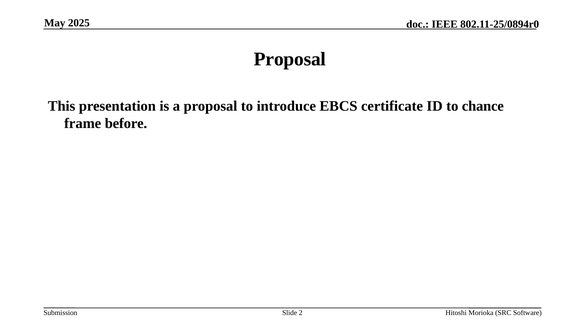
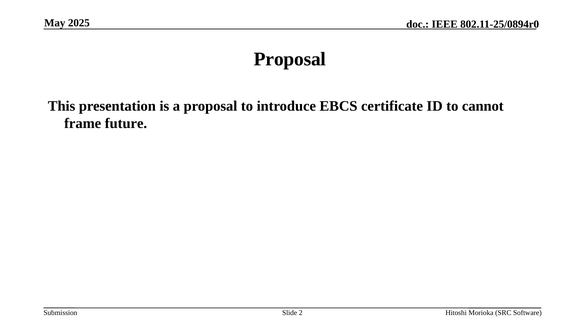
chance: chance -> cannot (483, 106)
before: before -> future (126, 124)
